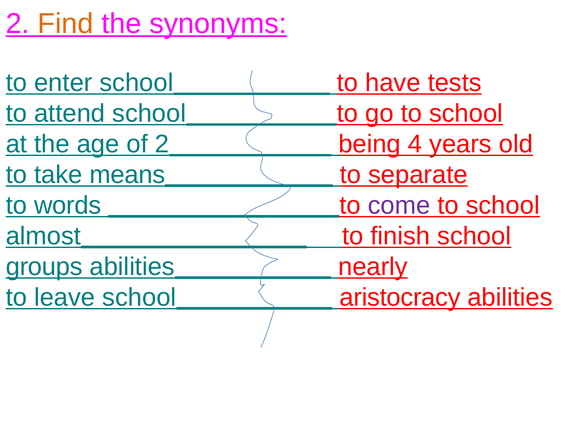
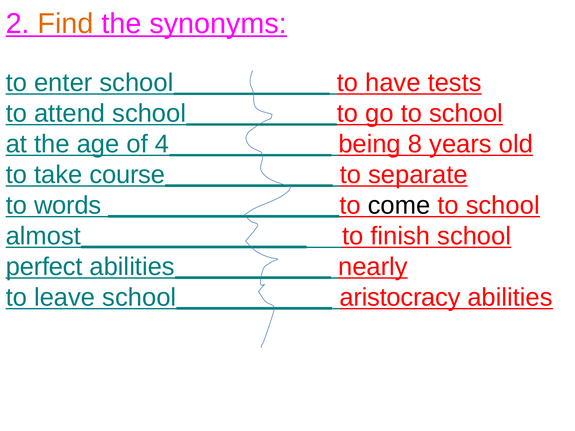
of 2: 2 -> 4 (162, 144)
4: 4 -> 8 (415, 144)
means: means -> course (127, 175)
come colour: purple -> black (399, 206)
groups: groups -> perfect (44, 267)
